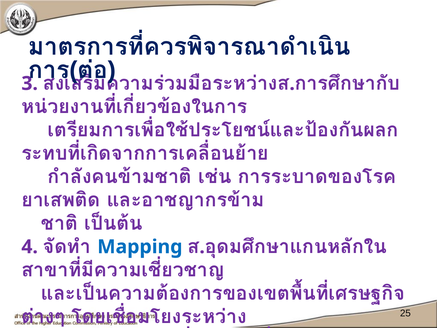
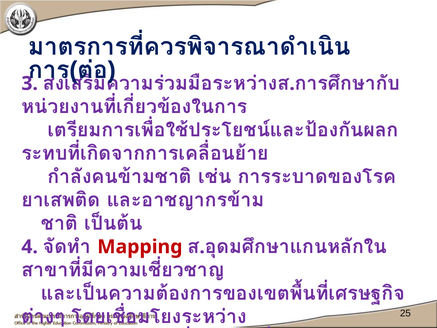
Mapping colour: blue -> red (140, 247)
